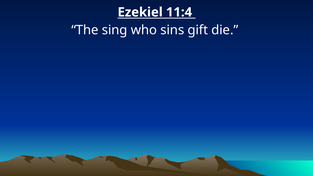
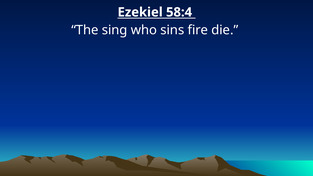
11:4: 11:4 -> 58:4 (179, 12)
gift: gift -> fire (198, 30)
